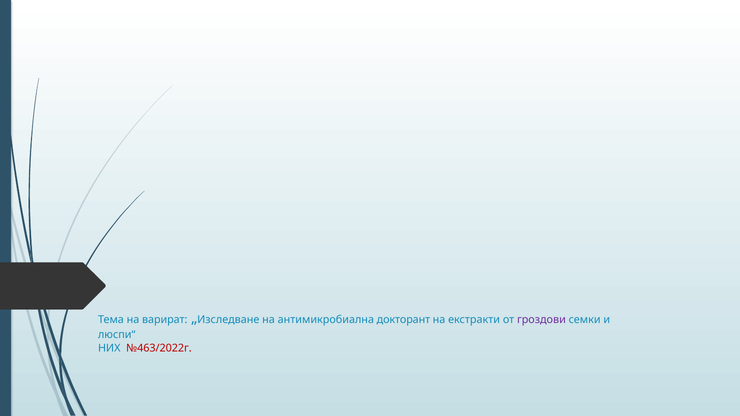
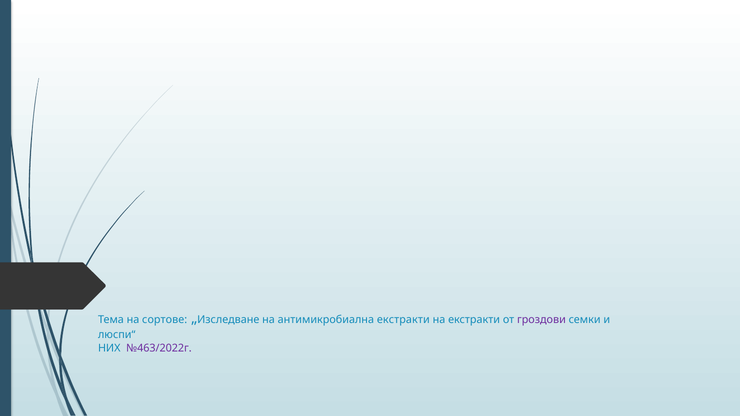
варират: варират -> сортове (165, 320)
антимикробиална докторант: докторант -> екстракти (403, 320)
№463/2022г colour: red -> purple (159, 349)
